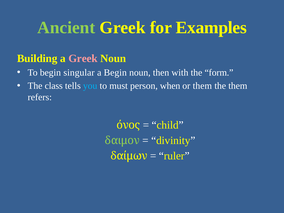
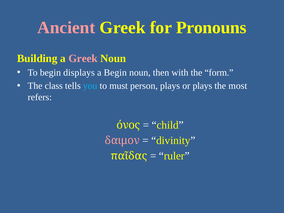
Ancient colour: light green -> pink (66, 27)
Examples: Examples -> Pronouns (211, 27)
singular: singular -> displays (79, 73)
person when: when -> plays (170, 86)
or them: them -> plays (202, 86)
the them: them -> most (238, 86)
δαιμον colour: light green -> pink (122, 140)
δαίμων: δαίμων -> παῖδας (129, 156)
